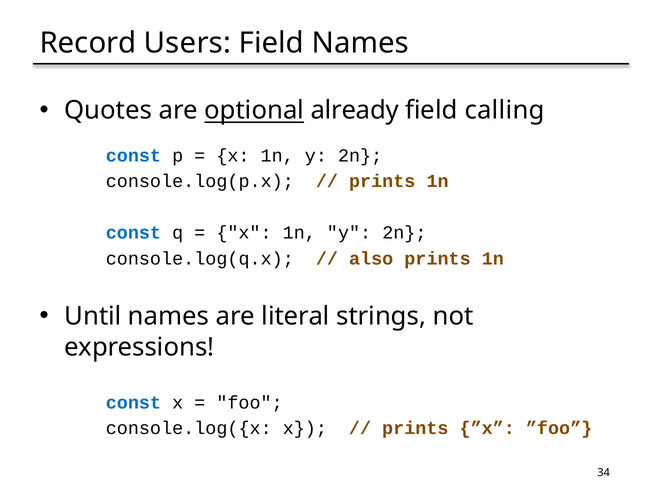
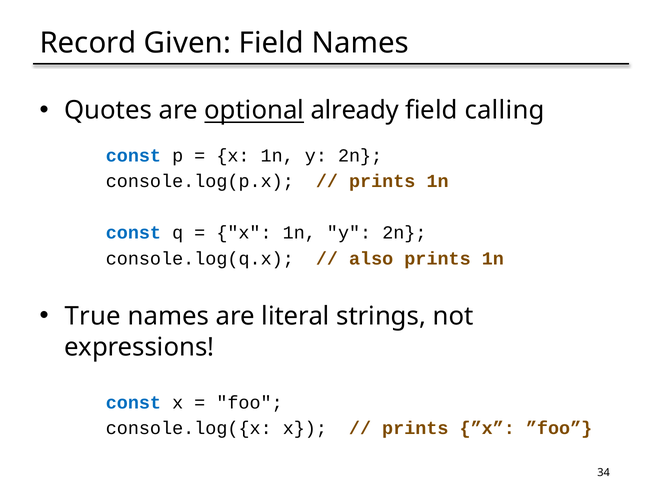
Users: Users -> Given (187, 43)
Until: Until -> True (93, 317)
